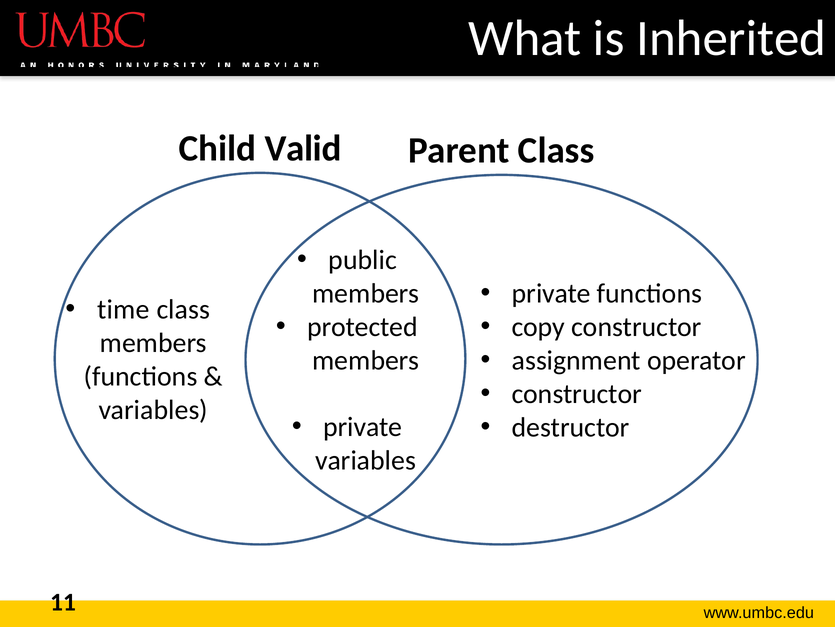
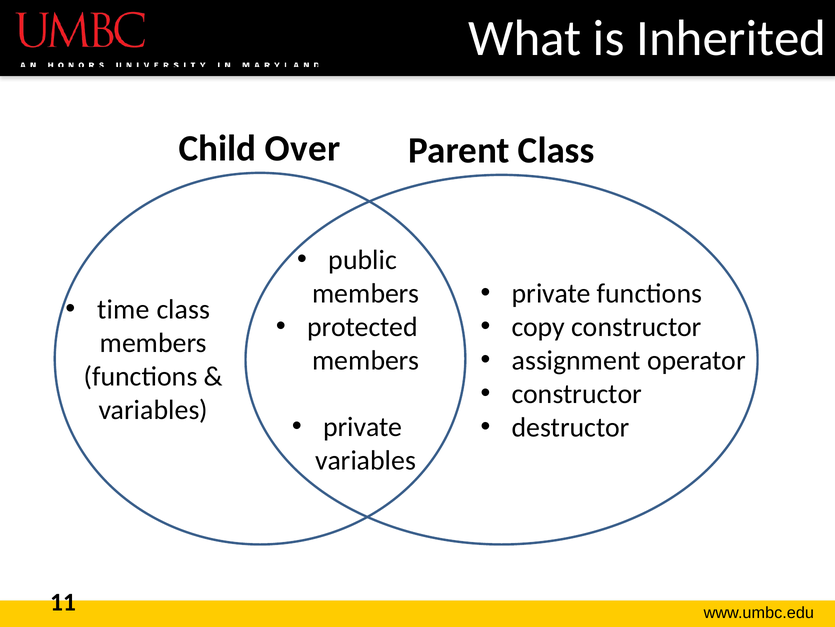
Valid: Valid -> Over (303, 148)
